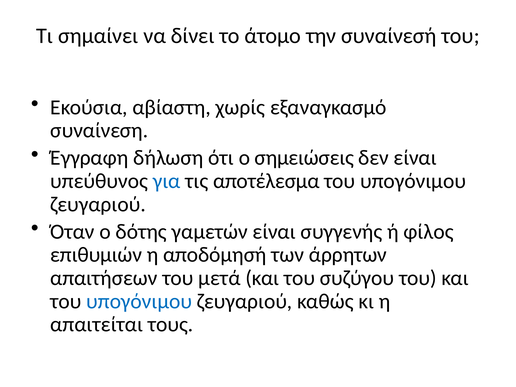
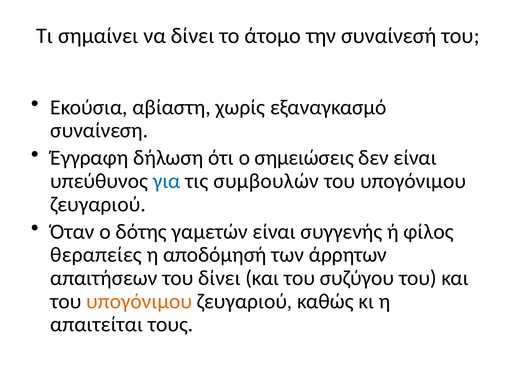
αποτέλεσμα: αποτέλεσμα -> συμβουλών (266, 181)
επιθυμιών: επιθυμιών -> θεραπείες (96, 255)
του μετά: μετά -> δίνει (219, 278)
υπογόνιμου colour: blue -> orange (139, 301)
